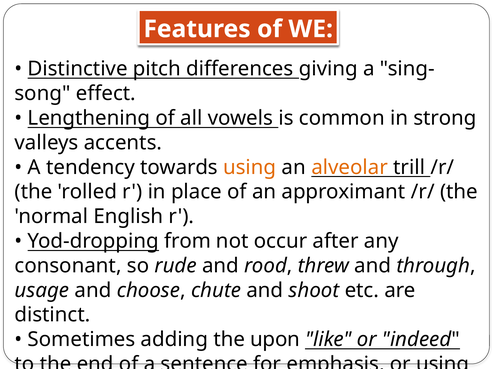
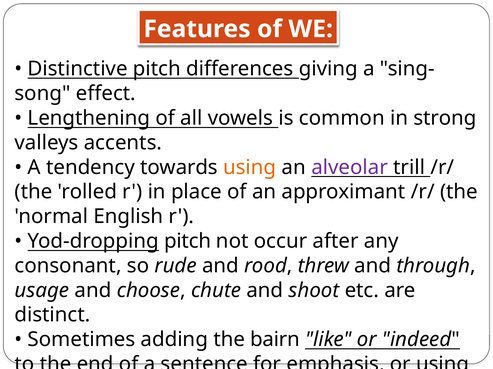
alveolar colour: orange -> purple (350, 168)
Yod-dropping from: from -> pitch (188, 242)
upon: upon -> bairn (275, 340)
